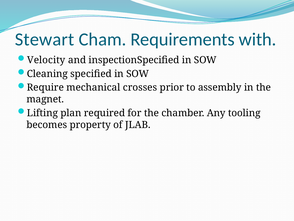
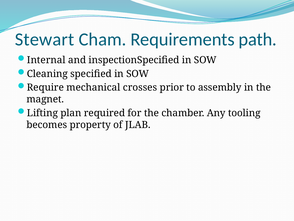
with: with -> path (258, 39)
Velocity: Velocity -> Internal (46, 60)
